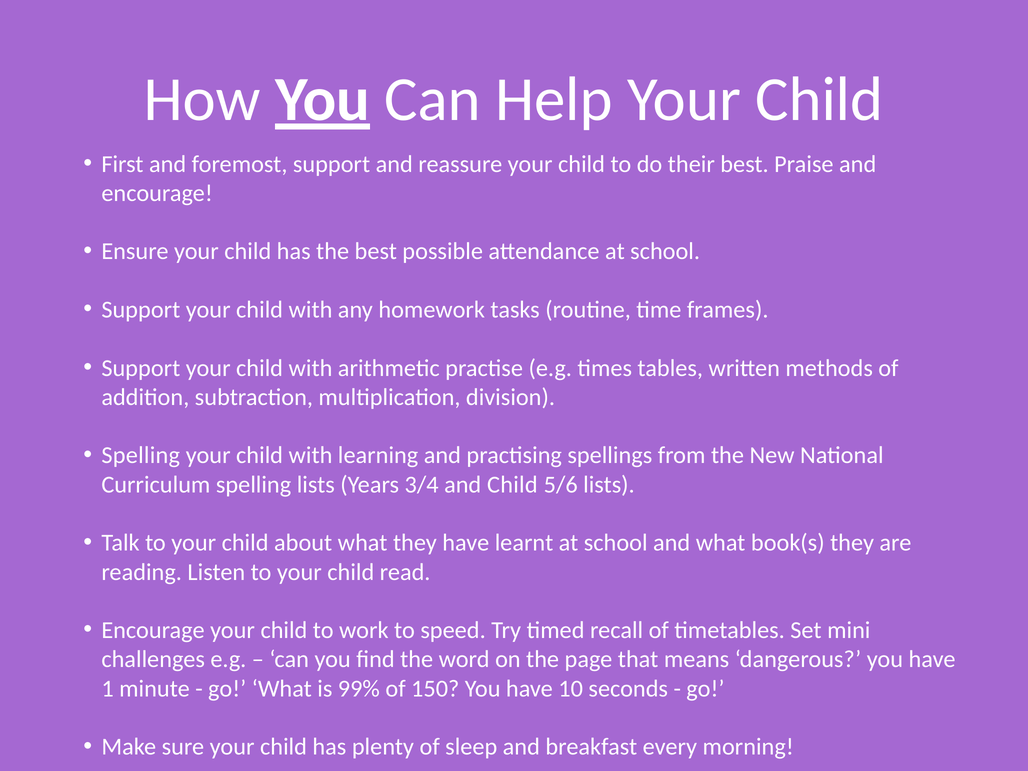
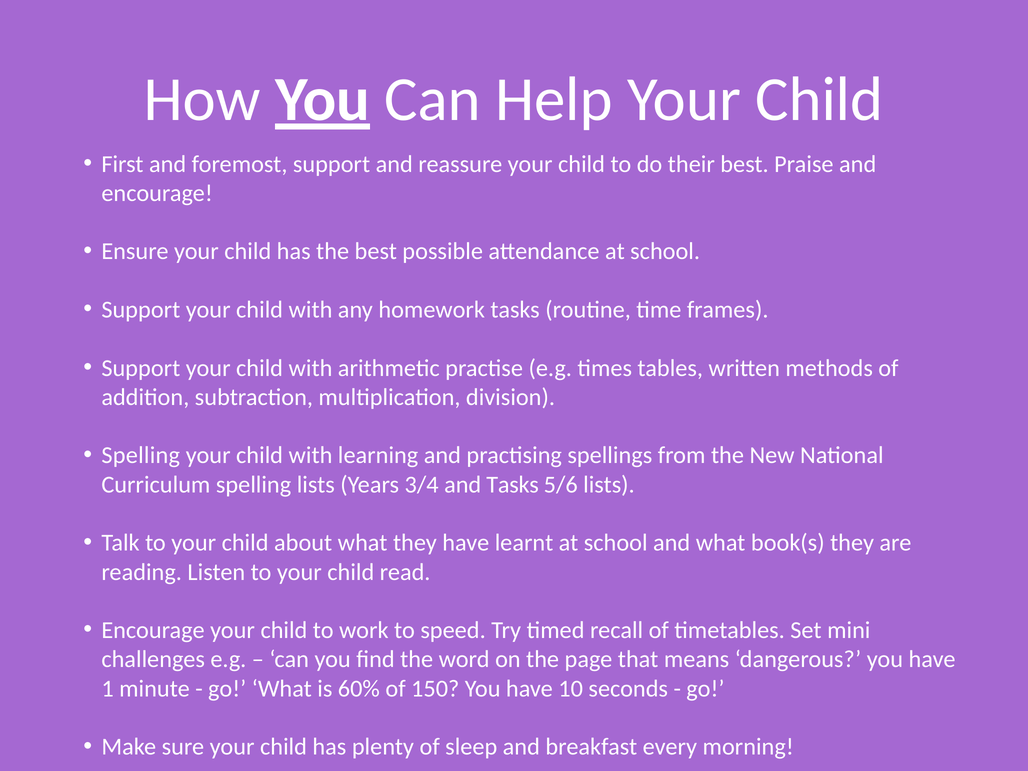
and Child: Child -> Tasks (513, 485)
99%: 99% -> 60% (359, 689)
